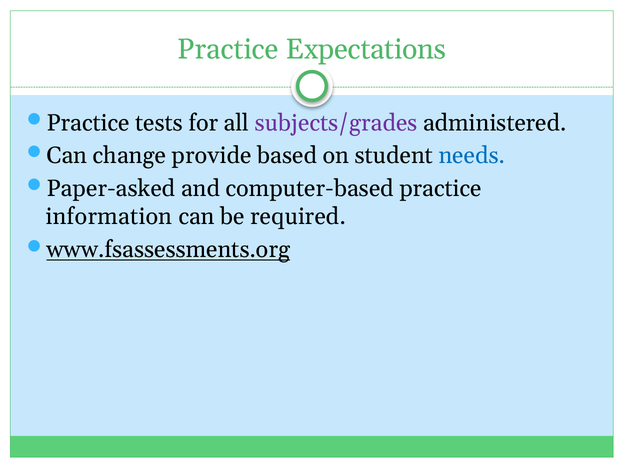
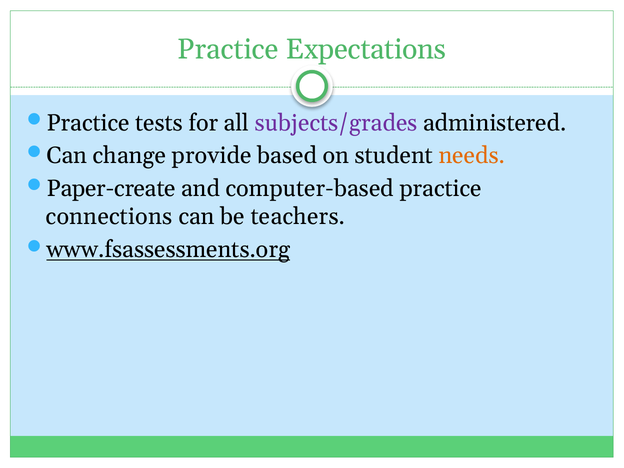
needs colour: blue -> orange (472, 156)
Paper-asked: Paper-asked -> Paper-create (111, 189)
information: information -> connections (109, 217)
required: required -> teachers (298, 217)
